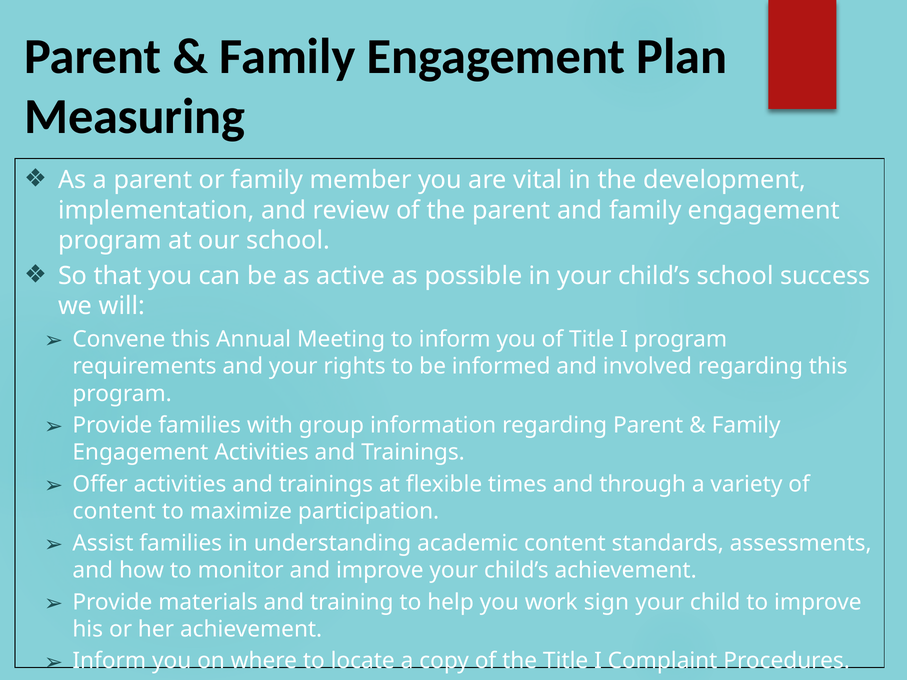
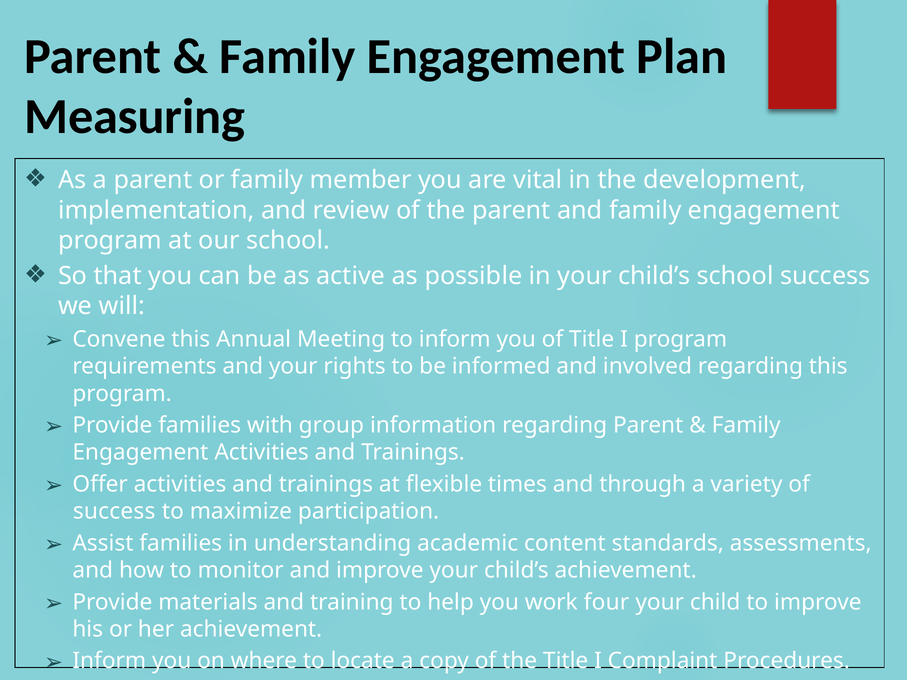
content: content -> success (114, 512)
sign: sign -> four (606, 602)
